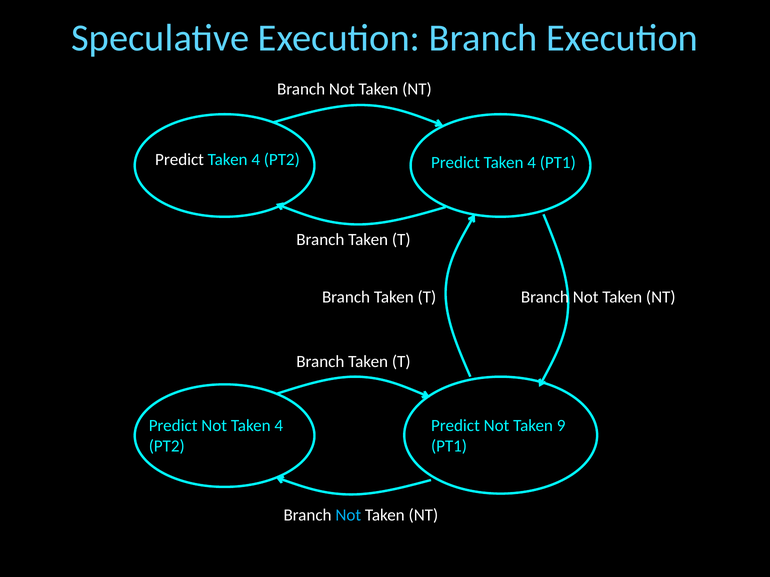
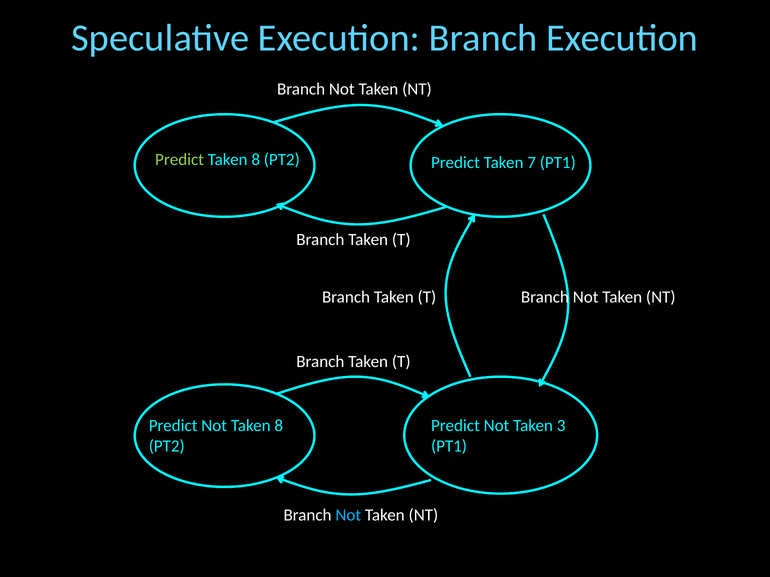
Predict colour: white -> light green (180, 160)
4: 4 -> 8 (256, 160)
4: 4 -> 7 (532, 163)
Not Taken 4: 4 -> 8 (279, 426)
9: 9 -> 3 (561, 426)
